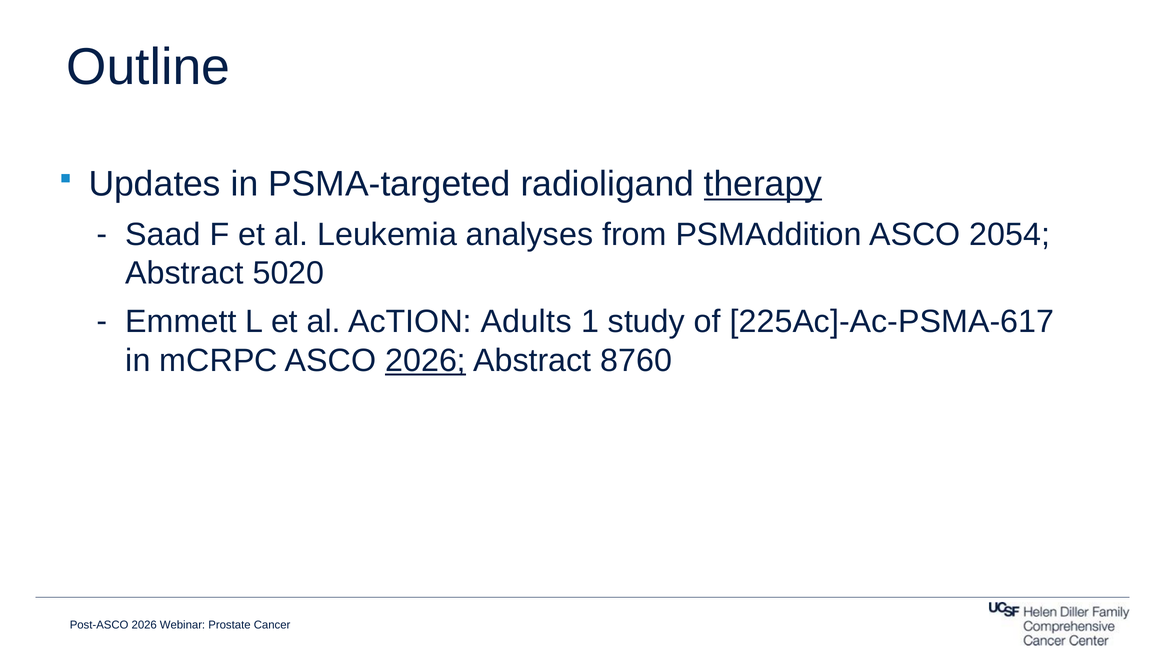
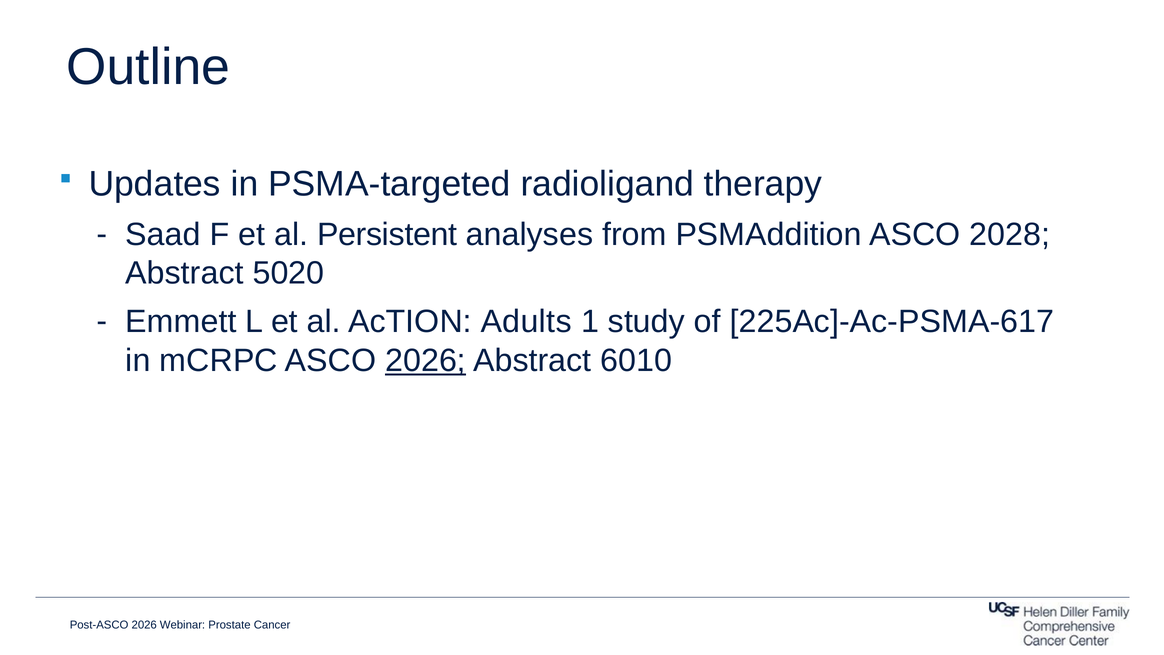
therapy underline: present -> none (763, 184)
Leukemia: Leukemia -> Persistent (387, 234)
2054: 2054 -> 2028 (1010, 234)
8760: 8760 -> 6010 (636, 360)
